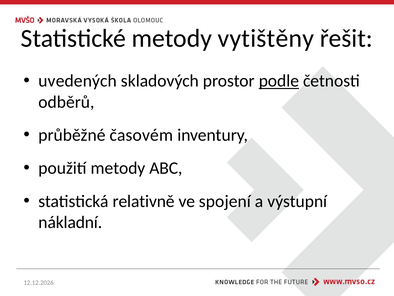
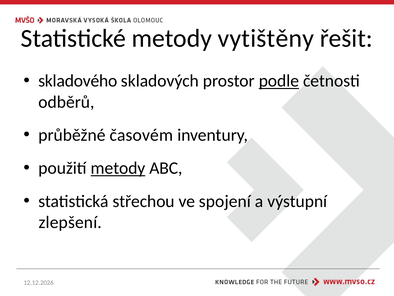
uvedených: uvedených -> skladového (78, 81)
metody underline: none -> present (118, 168)
relativně: relativně -> střechou (144, 201)
nákladní: nákladní -> zlepšení (70, 222)
